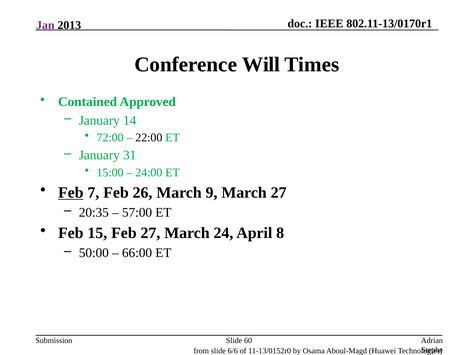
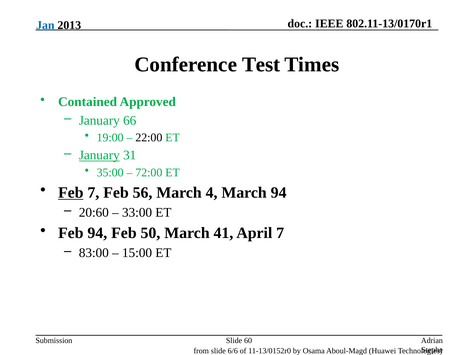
Jan colour: purple -> blue (45, 25)
Will: Will -> Test (261, 65)
14: 14 -> 66 (130, 120)
72:00: 72:00 -> 19:00 (110, 138)
January underline: none -> present (99, 156)
15:00: 15:00 -> 35:00 (110, 173)
24:00: 24:00 -> 72:00 (149, 173)
26: 26 -> 56 (143, 193)
9: 9 -> 4 (212, 193)
March 27: 27 -> 94 (279, 193)
20:35: 20:35 -> 20:60 (94, 213)
57:00: 57:00 -> 33:00 (137, 213)
Feb 15: 15 -> 94 (97, 233)
Feb 27: 27 -> 50 (150, 233)
24: 24 -> 41 (223, 233)
April 8: 8 -> 7 (280, 233)
50:00: 50:00 -> 83:00 (94, 253)
66:00: 66:00 -> 15:00 (137, 253)
